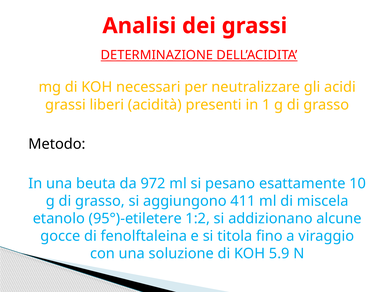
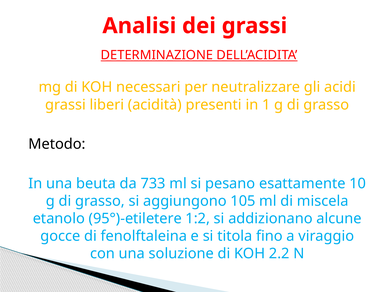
972: 972 -> 733 (153, 183)
411: 411 -> 105 (243, 201)
5.9: 5.9 -> 2.2 (279, 253)
